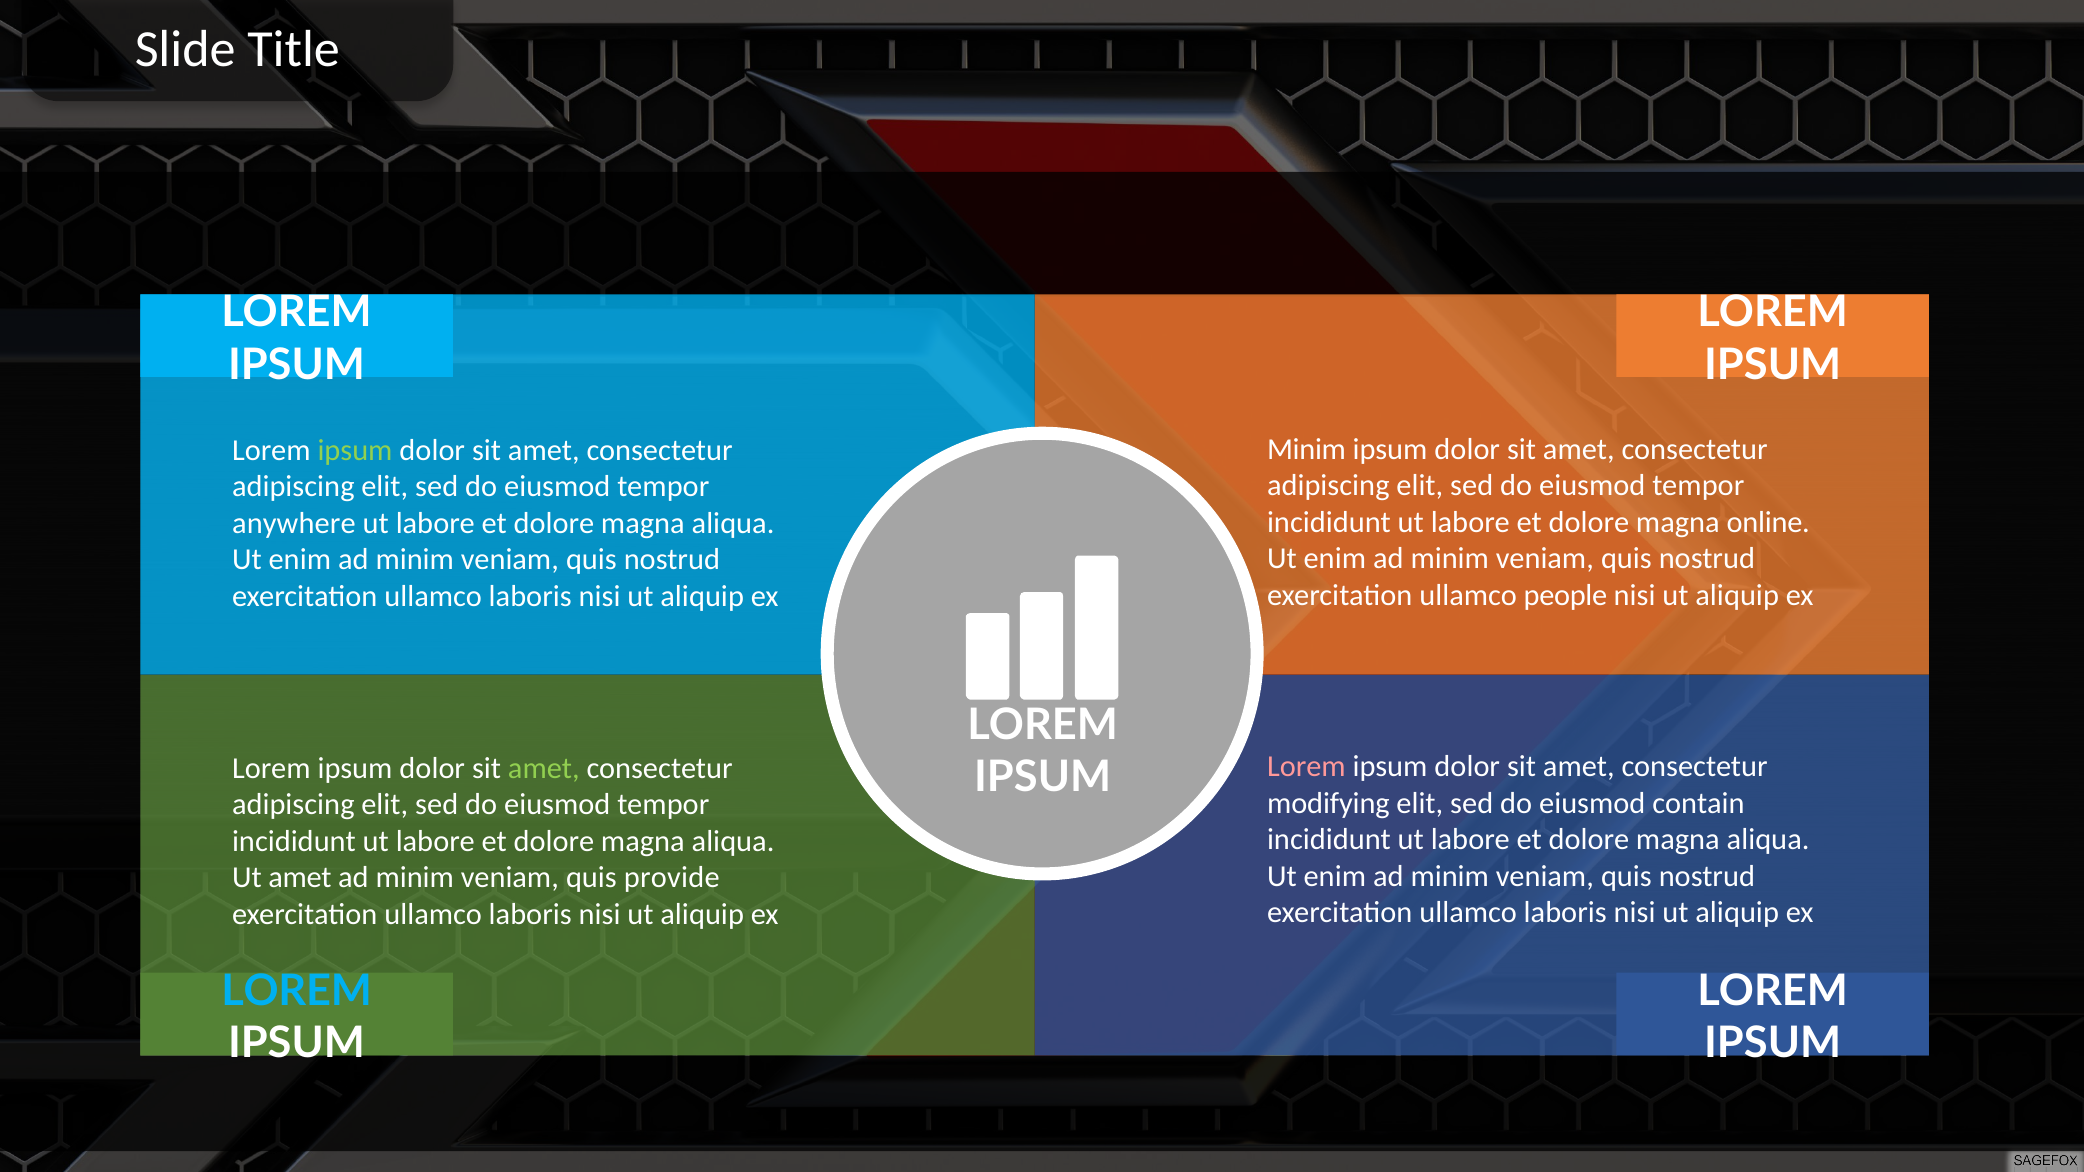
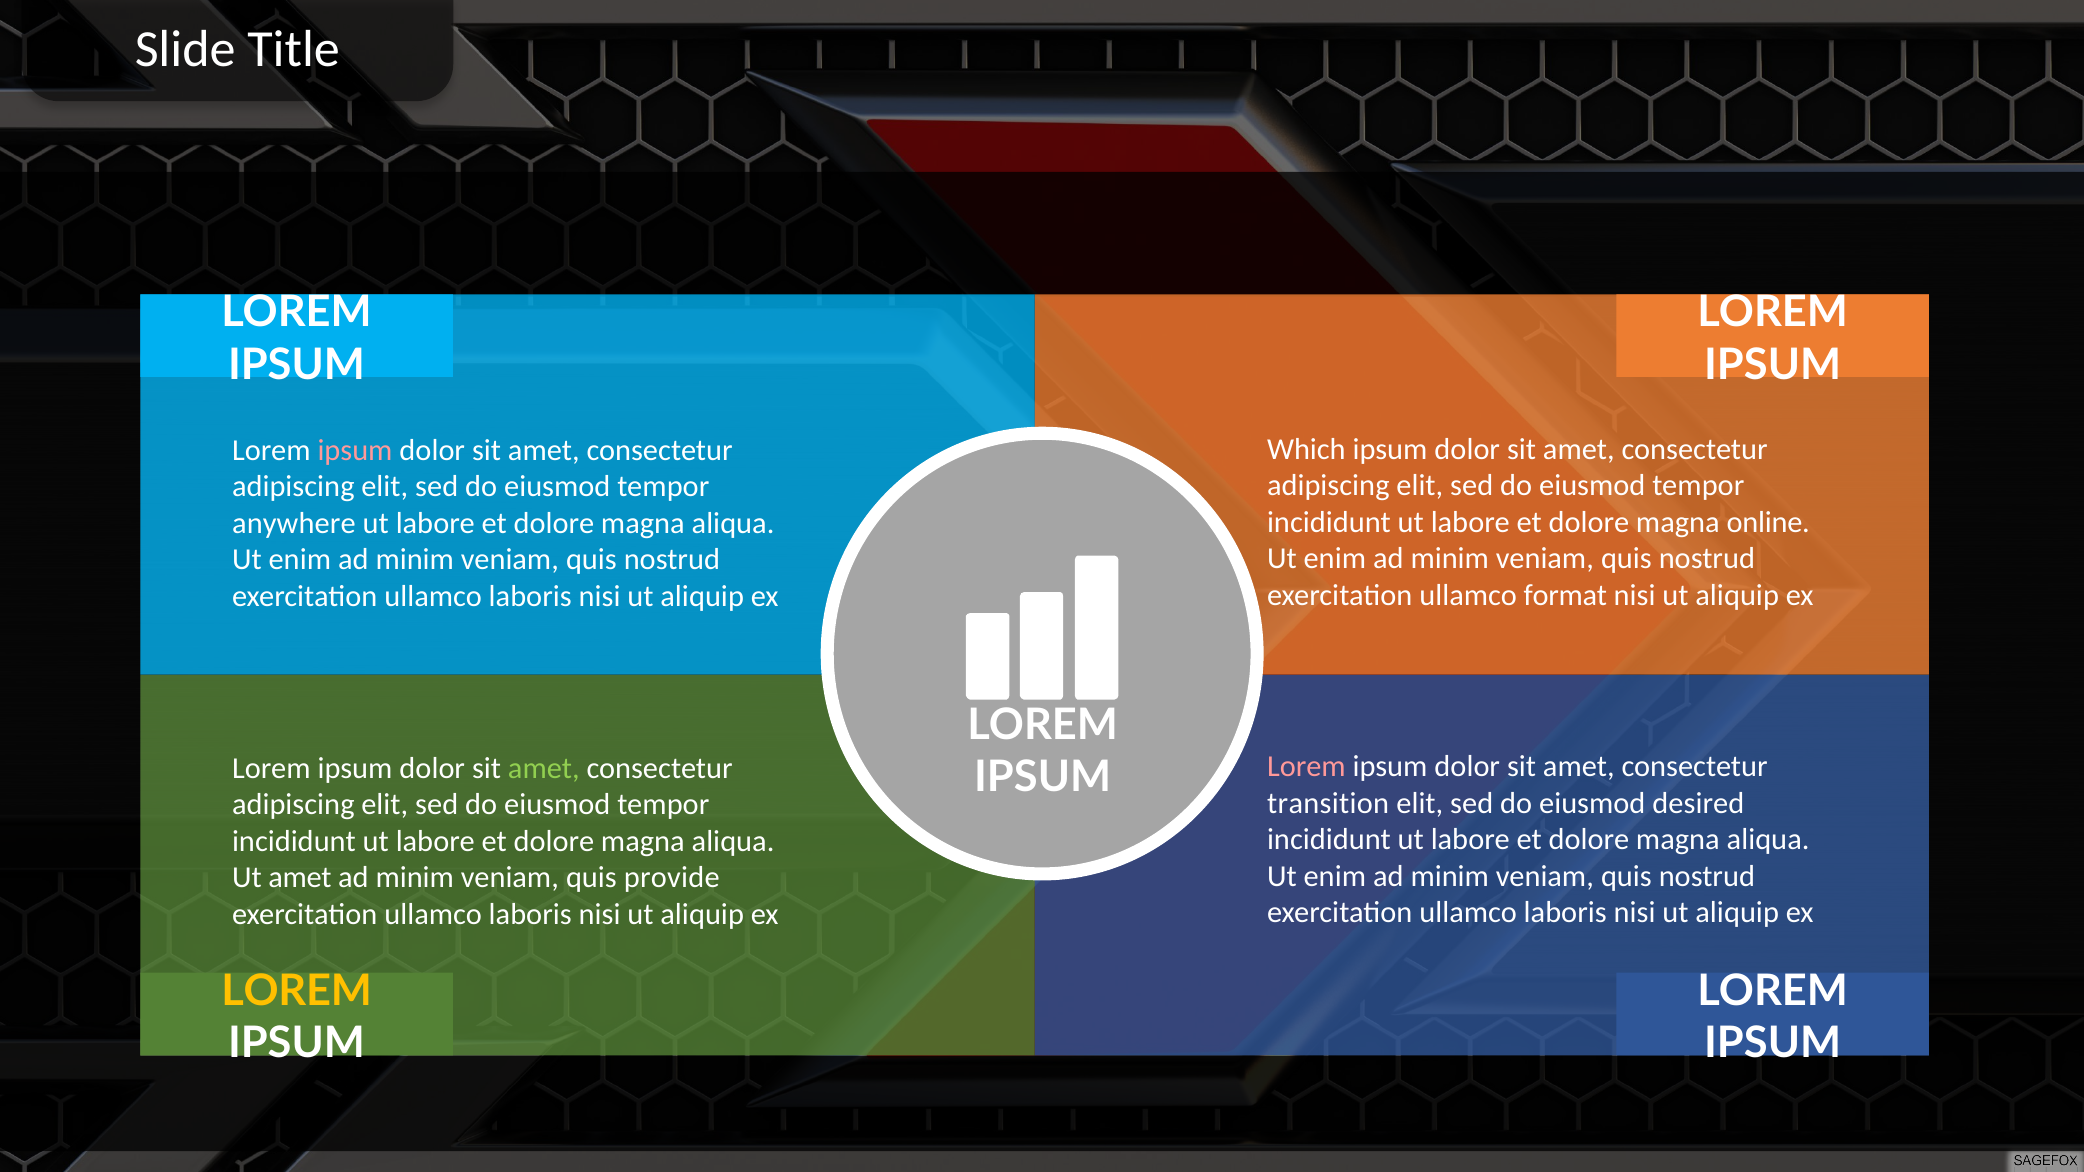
Minim: Minim -> Which (1306, 449)
ipsum colour: light green -> pink (355, 451)
people: people -> format (1565, 595)
modifying: modifying -> transition (1328, 803)
contain: contain -> desired (1698, 803)
LOREM colour: light blue -> yellow (297, 991)
